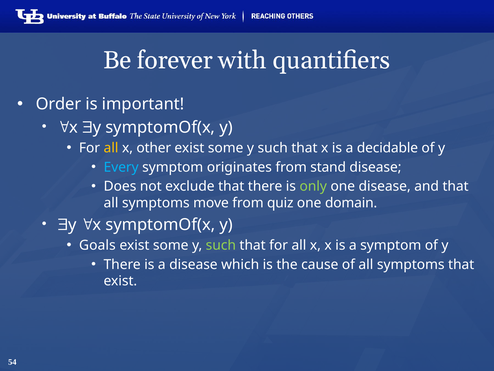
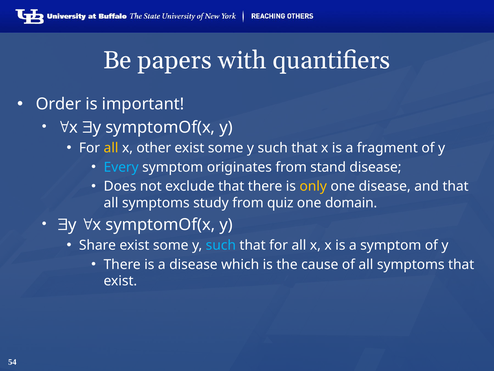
forever: forever -> papers (175, 60)
decidable: decidable -> fragment (387, 148)
only colour: light green -> yellow (313, 186)
move: move -> study (211, 203)
Goals: Goals -> Share (97, 245)
such colour: light green -> light blue (221, 245)
